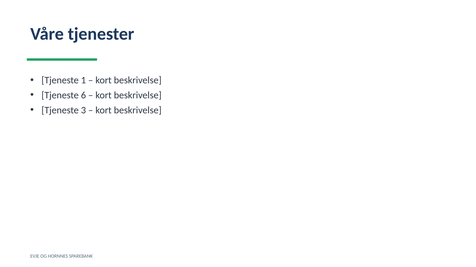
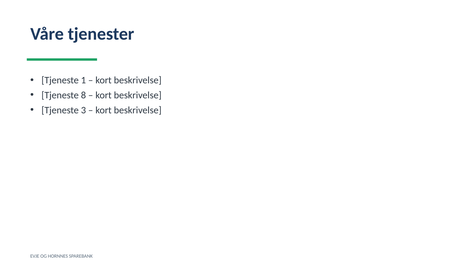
6: 6 -> 8 (83, 96)
